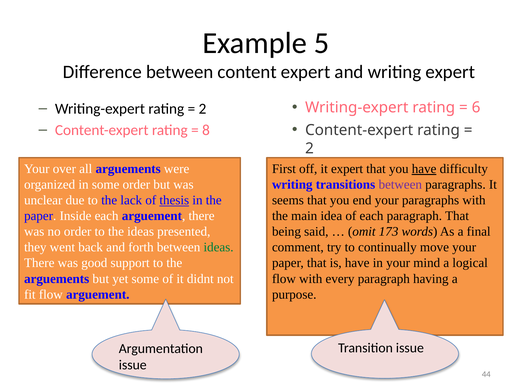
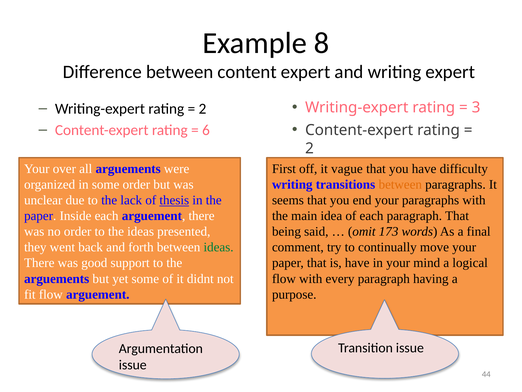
5: 5 -> 8 (322, 43)
6: 6 -> 3 (476, 107)
8: 8 -> 6 (206, 130)
it expert: expert -> vague (347, 169)
have underline: present -> none (424, 169)
between colour: purple -> orange (400, 184)
